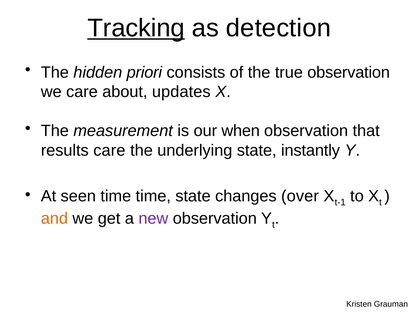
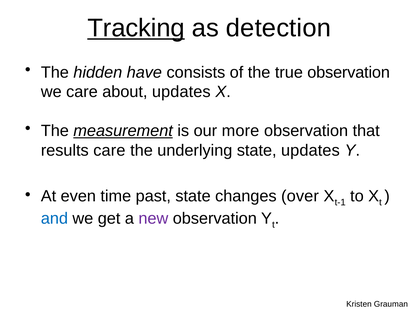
priori: priori -> have (144, 72)
measurement underline: none -> present (123, 131)
when: when -> more (240, 131)
state instantly: instantly -> updates (310, 151)
seen: seen -> even (78, 196)
time time: time -> past (153, 196)
and colour: orange -> blue (54, 219)
